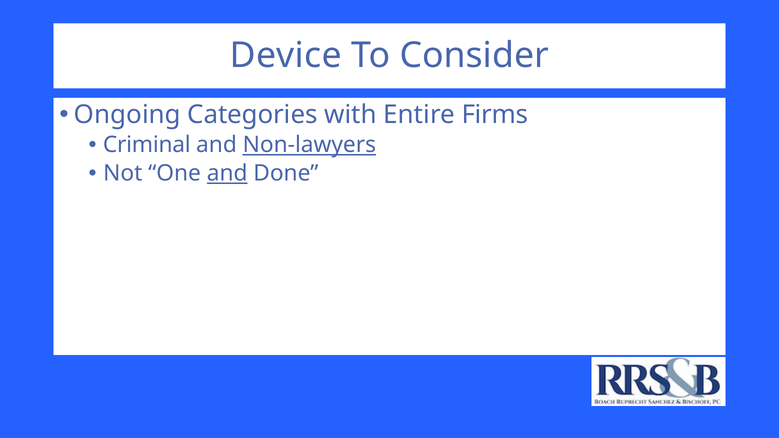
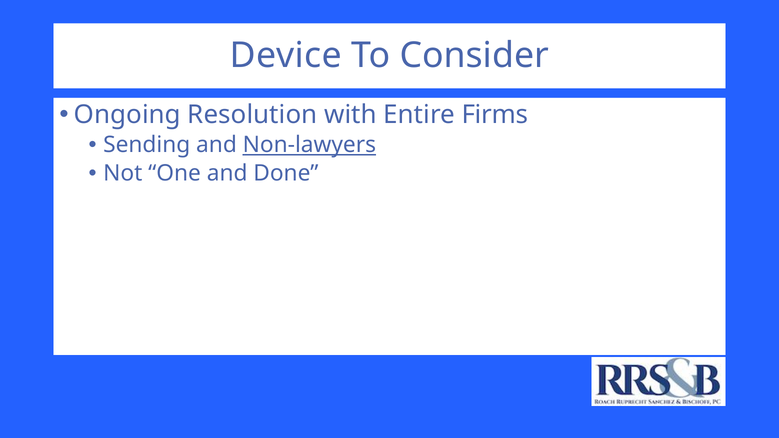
Categories: Categories -> Resolution (252, 115)
Criminal: Criminal -> Sending (147, 145)
and underline: present -> none (227, 174)
